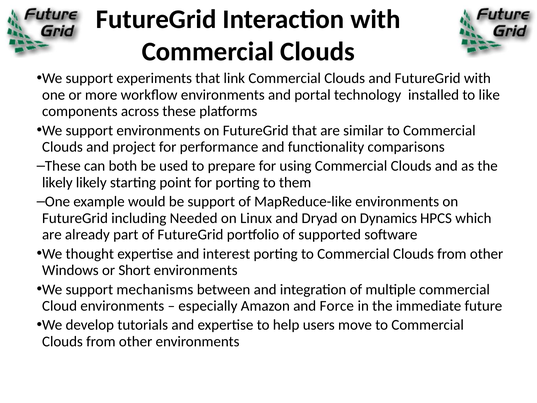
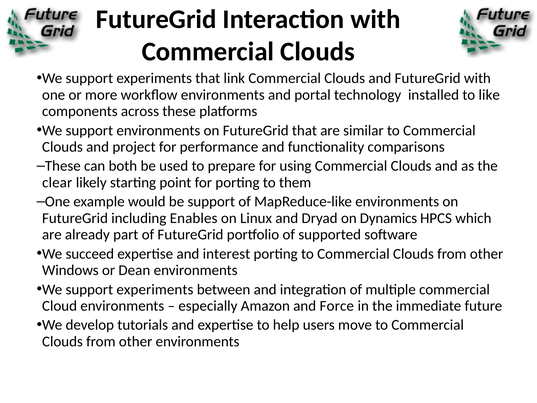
likely: likely -> clear (57, 182)
Needed: Needed -> Enables (194, 218)
thought: thought -> succeed (90, 254)
Short: Short -> Dean (134, 270)
mechanisms: mechanisms -> experiments (155, 289)
